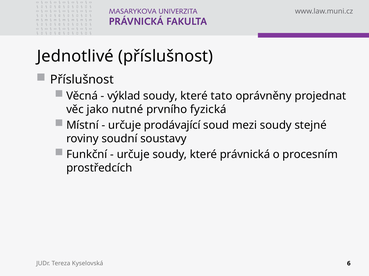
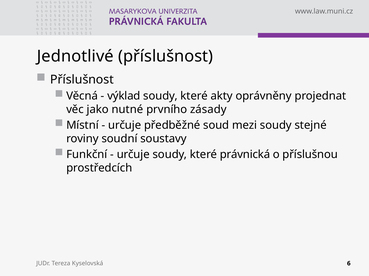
tato: tato -> akty (222, 96)
fyzická: fyzická -> zásady (208, 110)
prodávající: prodávající -> předběžné (172, 125)
procesním: procesním -> příslušnou (310, 155)
